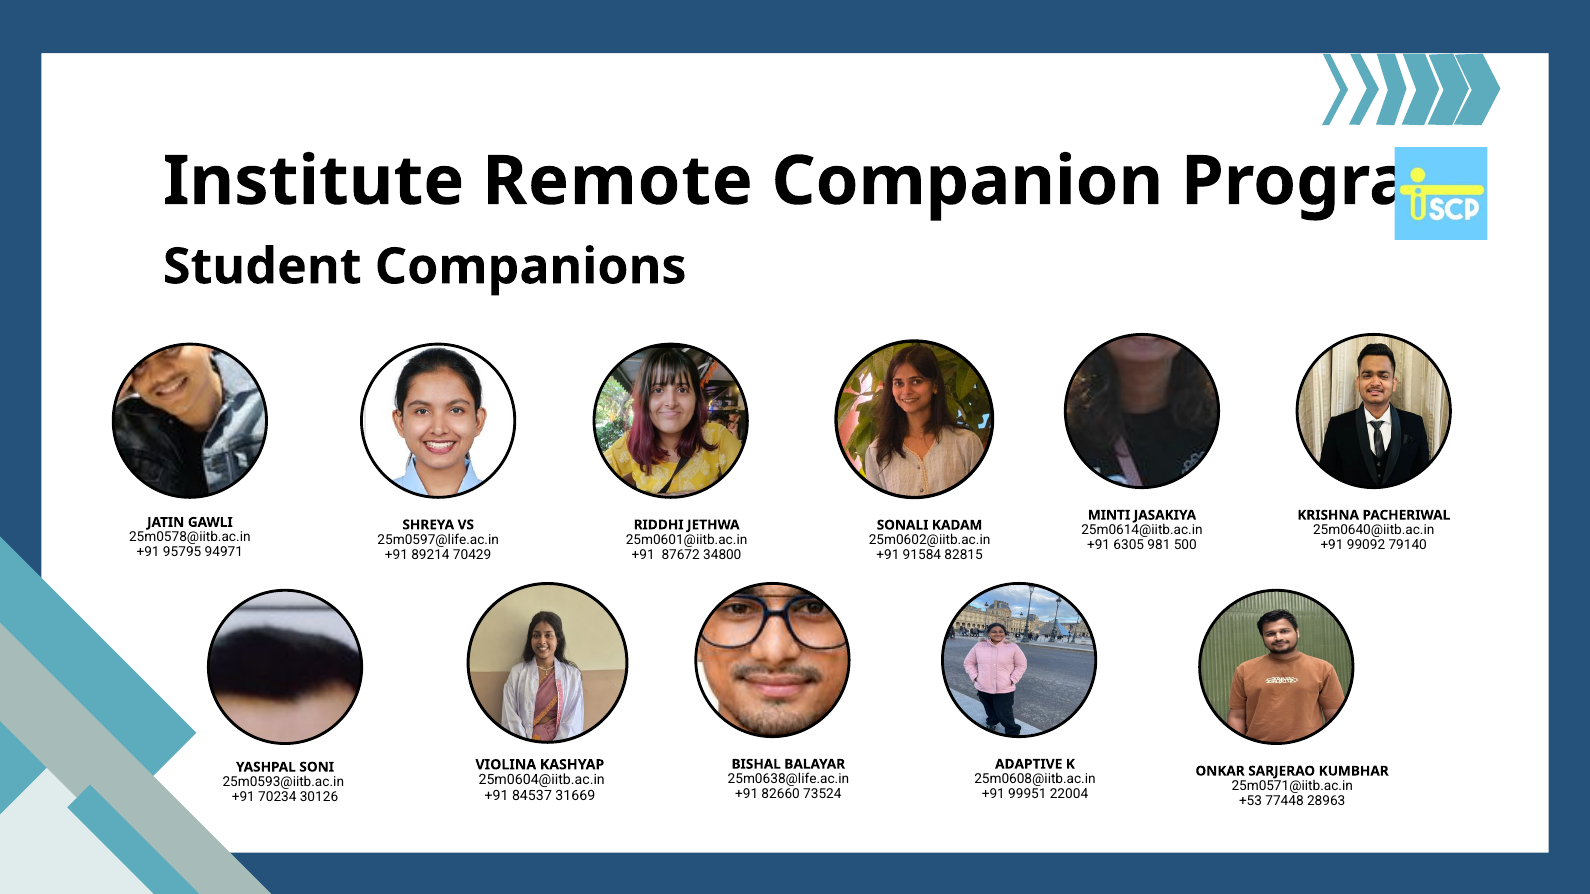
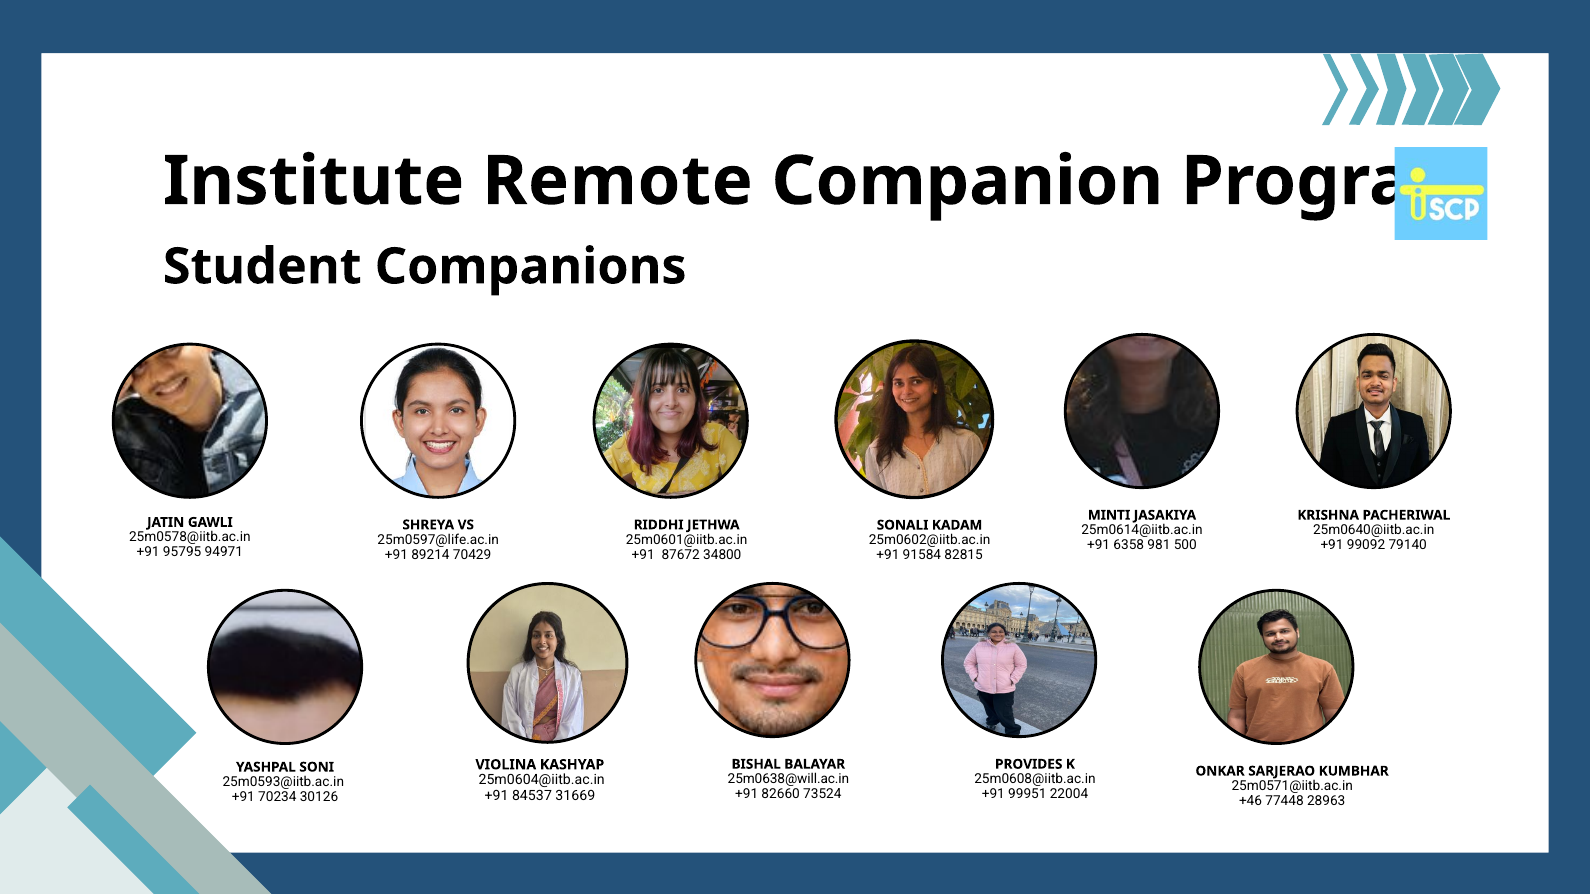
6305: 6305 -> 6358 (1129, 546)
ADAPTIVE: ADAPTIVE -> PROVIDES (1029, 765)
25m0638@life.ac.in: 25m0638@life.ac.in -> 25m0638@will.ac.in (788, 780)
+53: +53 -> +46 (1251, 802)
